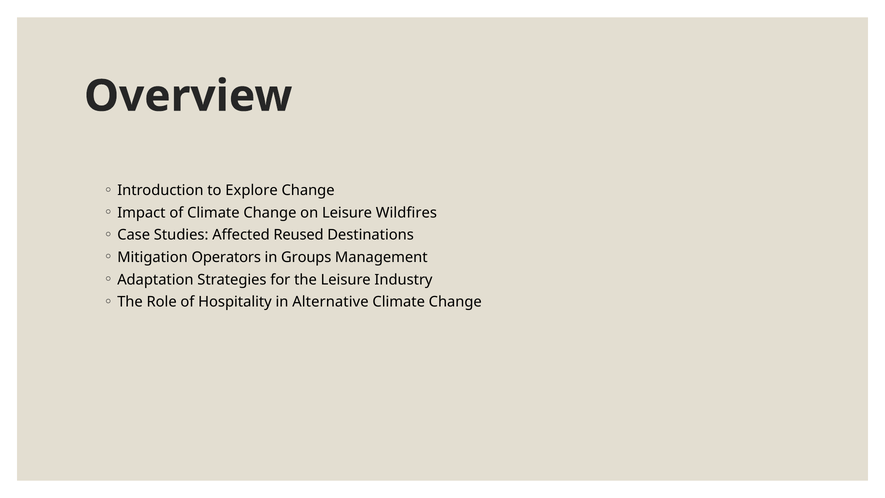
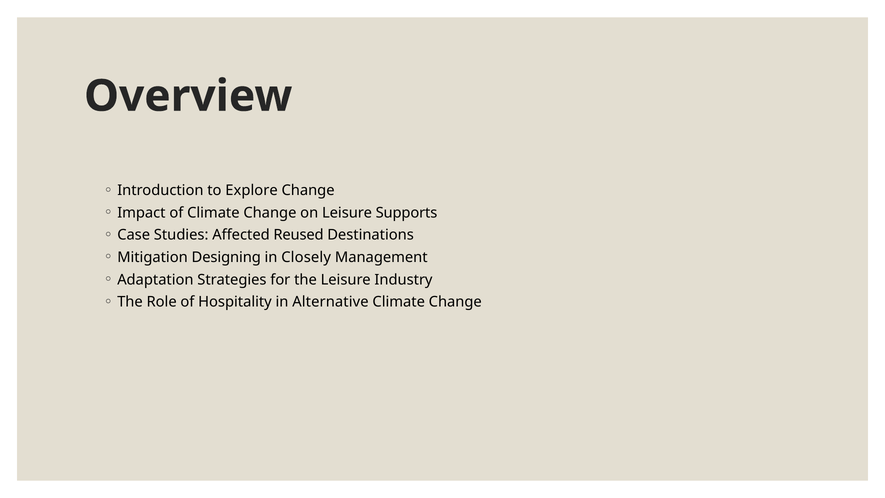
Wildfires: Wildfires -> Supports (407, 213)
Operators: Operators -> Designing (226, 257)
Groups: Groups -> Closely (306, 257)
